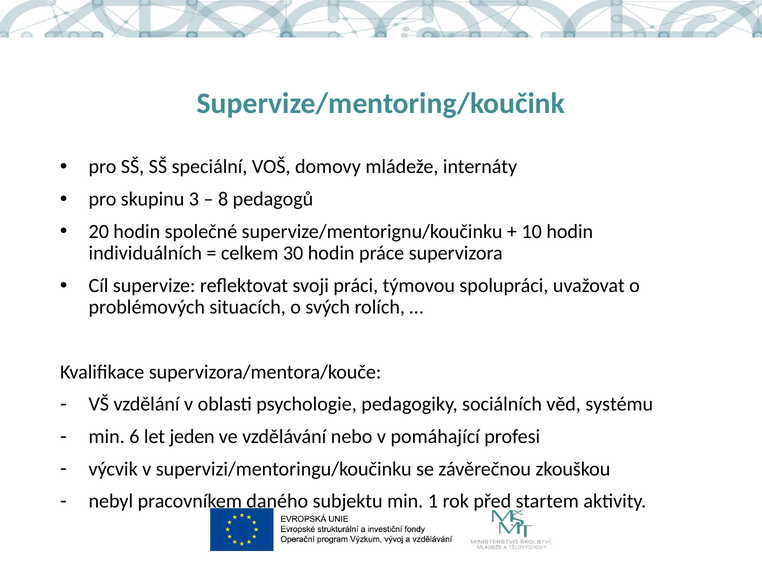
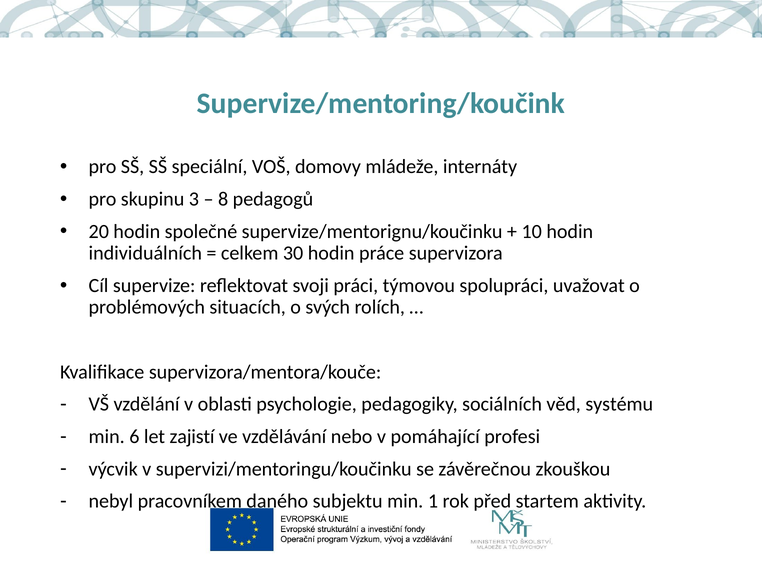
jeden: jeden -> zajistí (192, 436)
